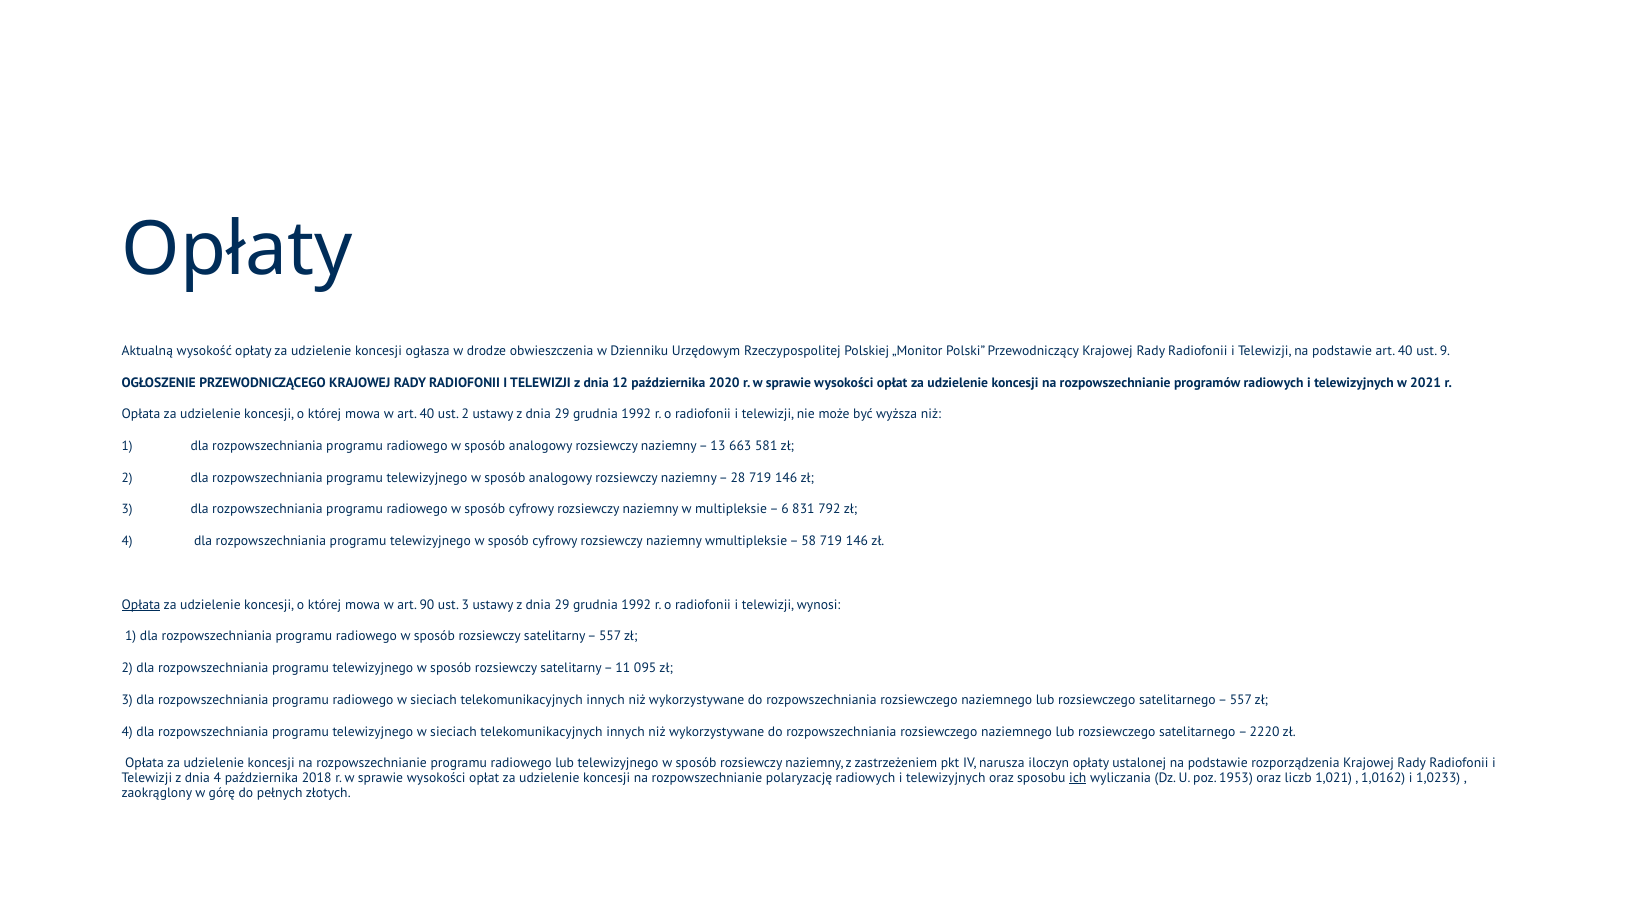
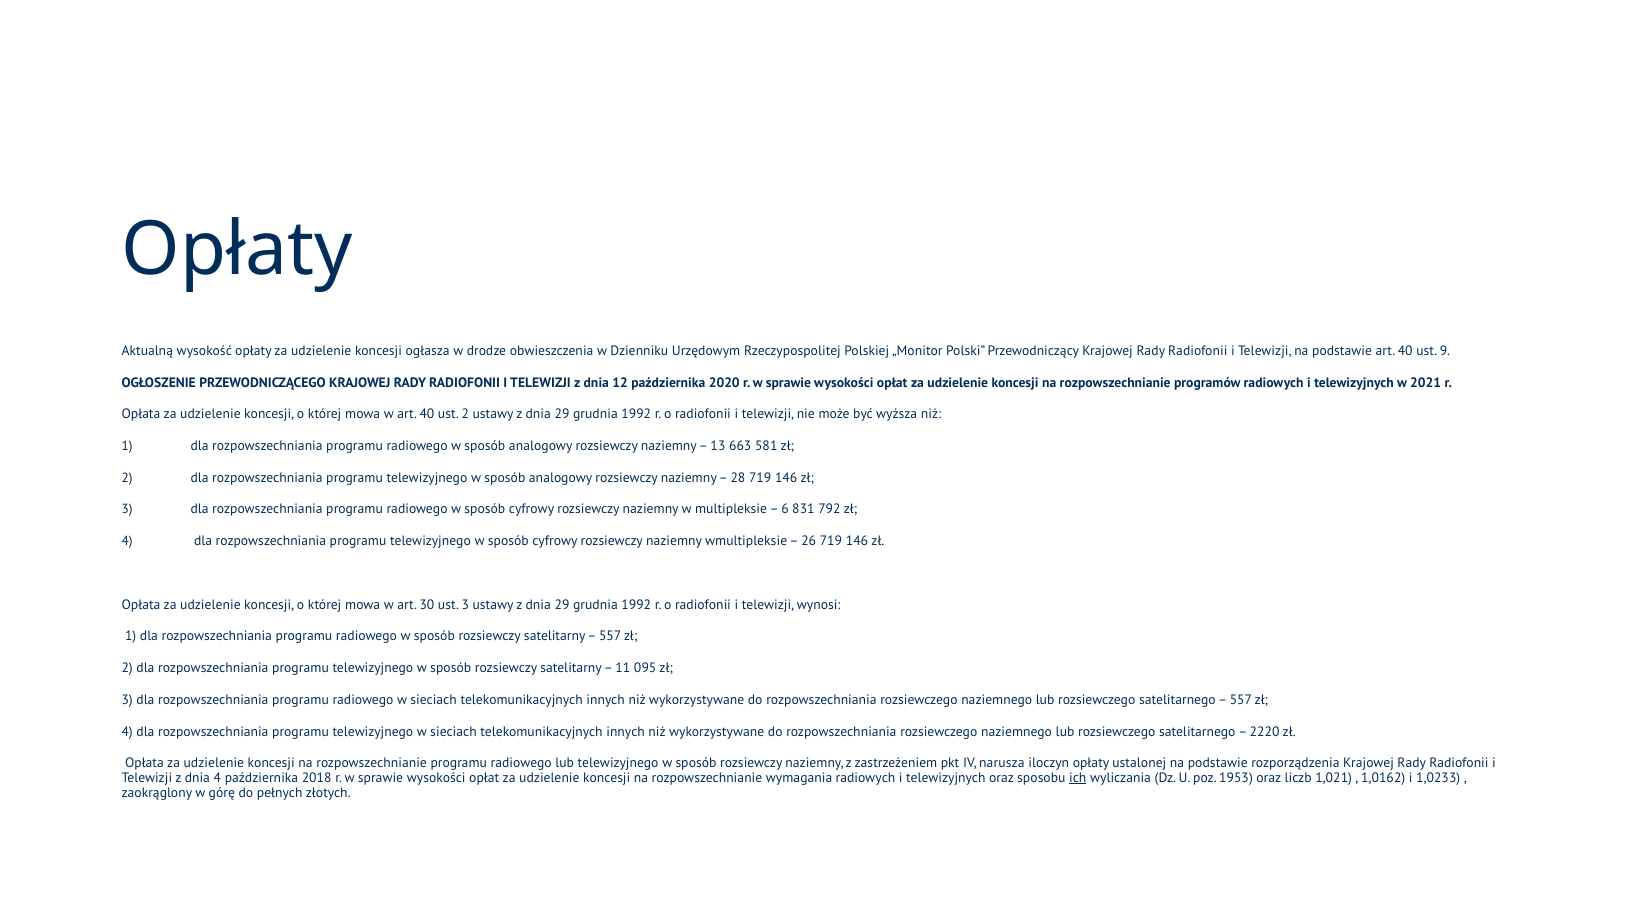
58: 58 -> 26 (809, 541)
Opłata underline: present -> none (141, 604)
90: 90 -> 30 (427, 604)
polaryzację: polaryzację -> wymagania (799, 778)
